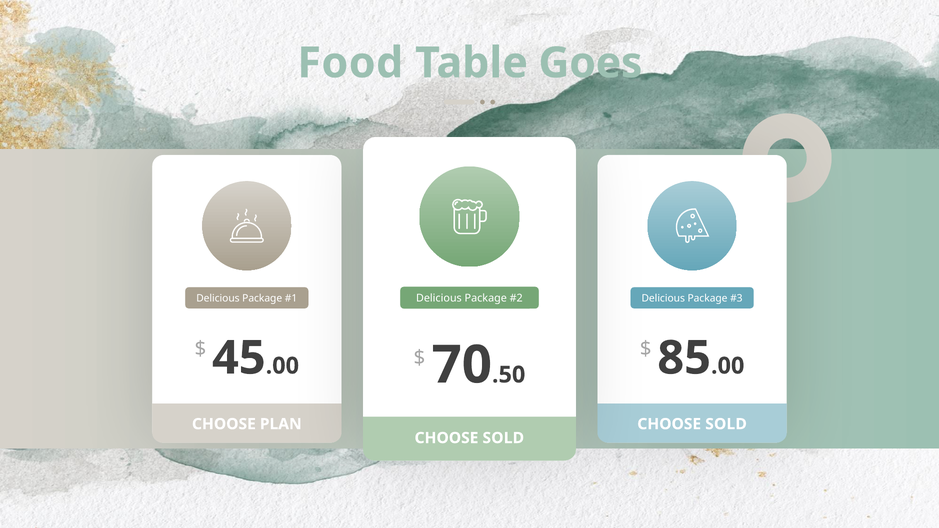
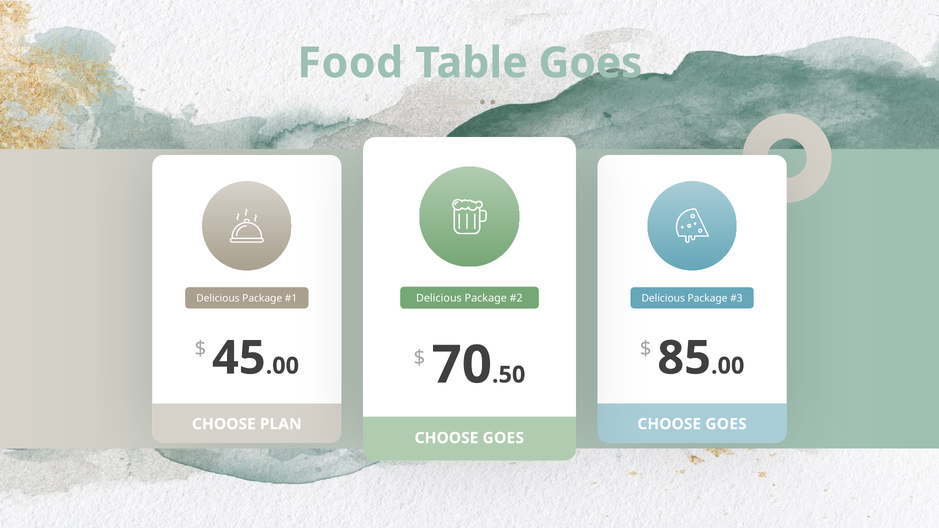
SOLD: SOLD -> GOES (726, 424)
SOLD: SOLD -> GOES (503, 438)
